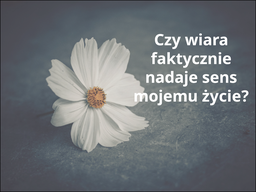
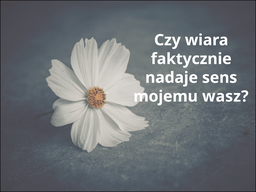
życie: życie -> wasz (225, 96)
